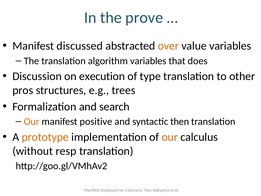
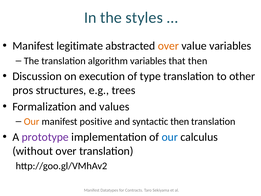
prove: prove -> styles (144, 18)
discussed: discussed -> legitimate (80, 46)
that does: does -> then (198, 61)
search: search -> values (114, 106)
prototype colour: orange -> purple (45, 137)
our colour: orange -> blue (170, 137)
without resp: resp -> over (66, 151)
